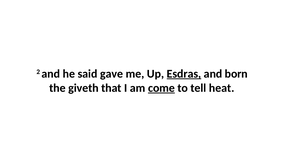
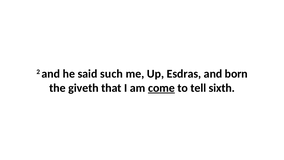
gave: gave -> such (111, 74)
Esdras underline: present -> none (184, 74)
heat: heat -> sixth (222, 88)
